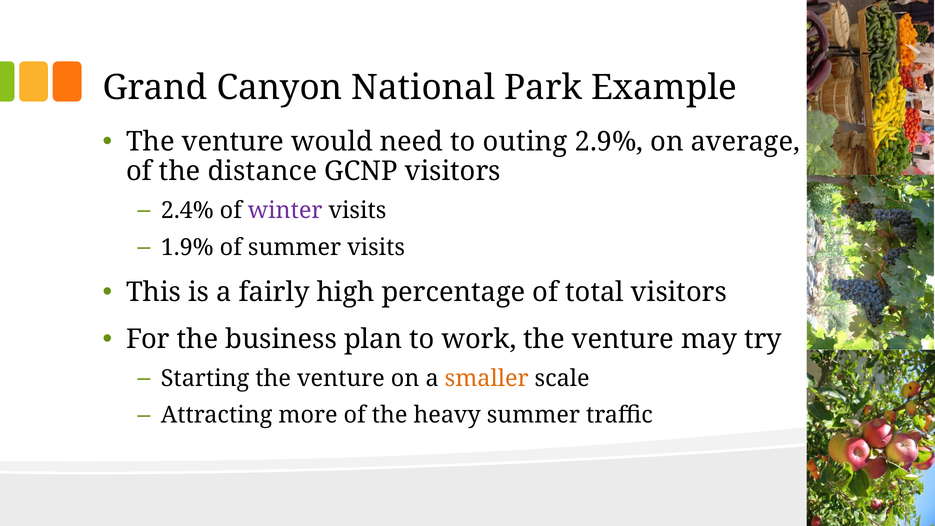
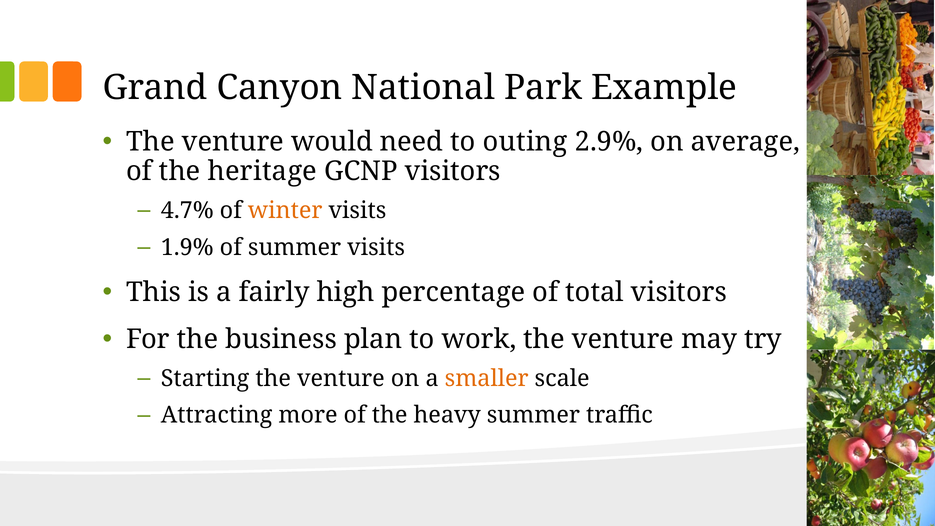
distance: distance -> heritage (262, 171)
2.4%: 2.4% -> 4.7% (187, 211)
winter colour: purple -> orange (285, 211)
